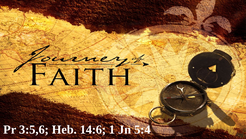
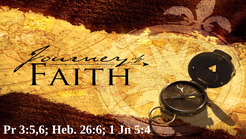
14:6: 14:6 -> 26:6 (93, 129)
